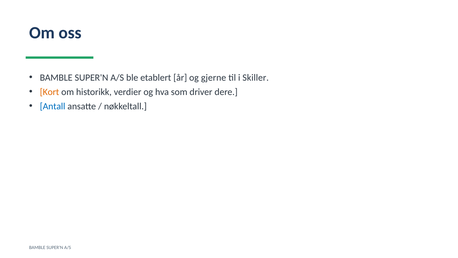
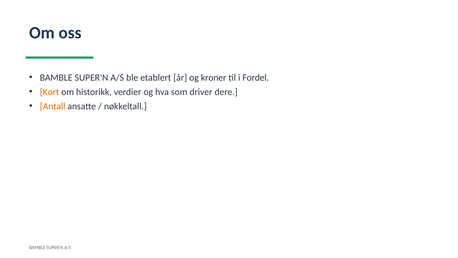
gjerne: gjerne -> kroner (214, 78)
Skiller: Skiller -> Fordel (256, 78)
Antall colour: blue -> orange (53, 106)
